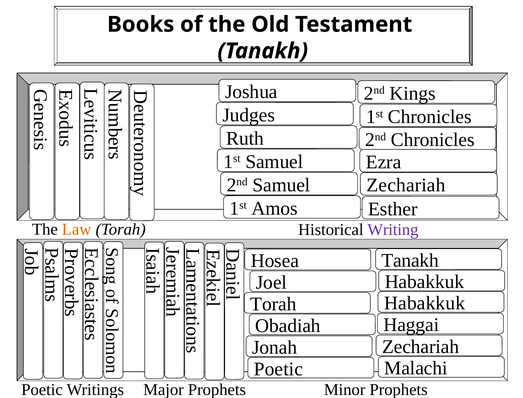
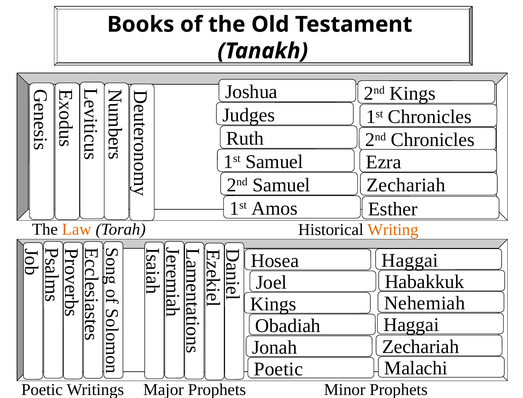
Writing colour: purple -> orange (393, 230)
Tanakh: Tanakh -> Haggai (410, 261)
Habakkuk: Habakkuk -> Nehemiah (425, 304)
Torah: Torah -> Kings (273, 305)
